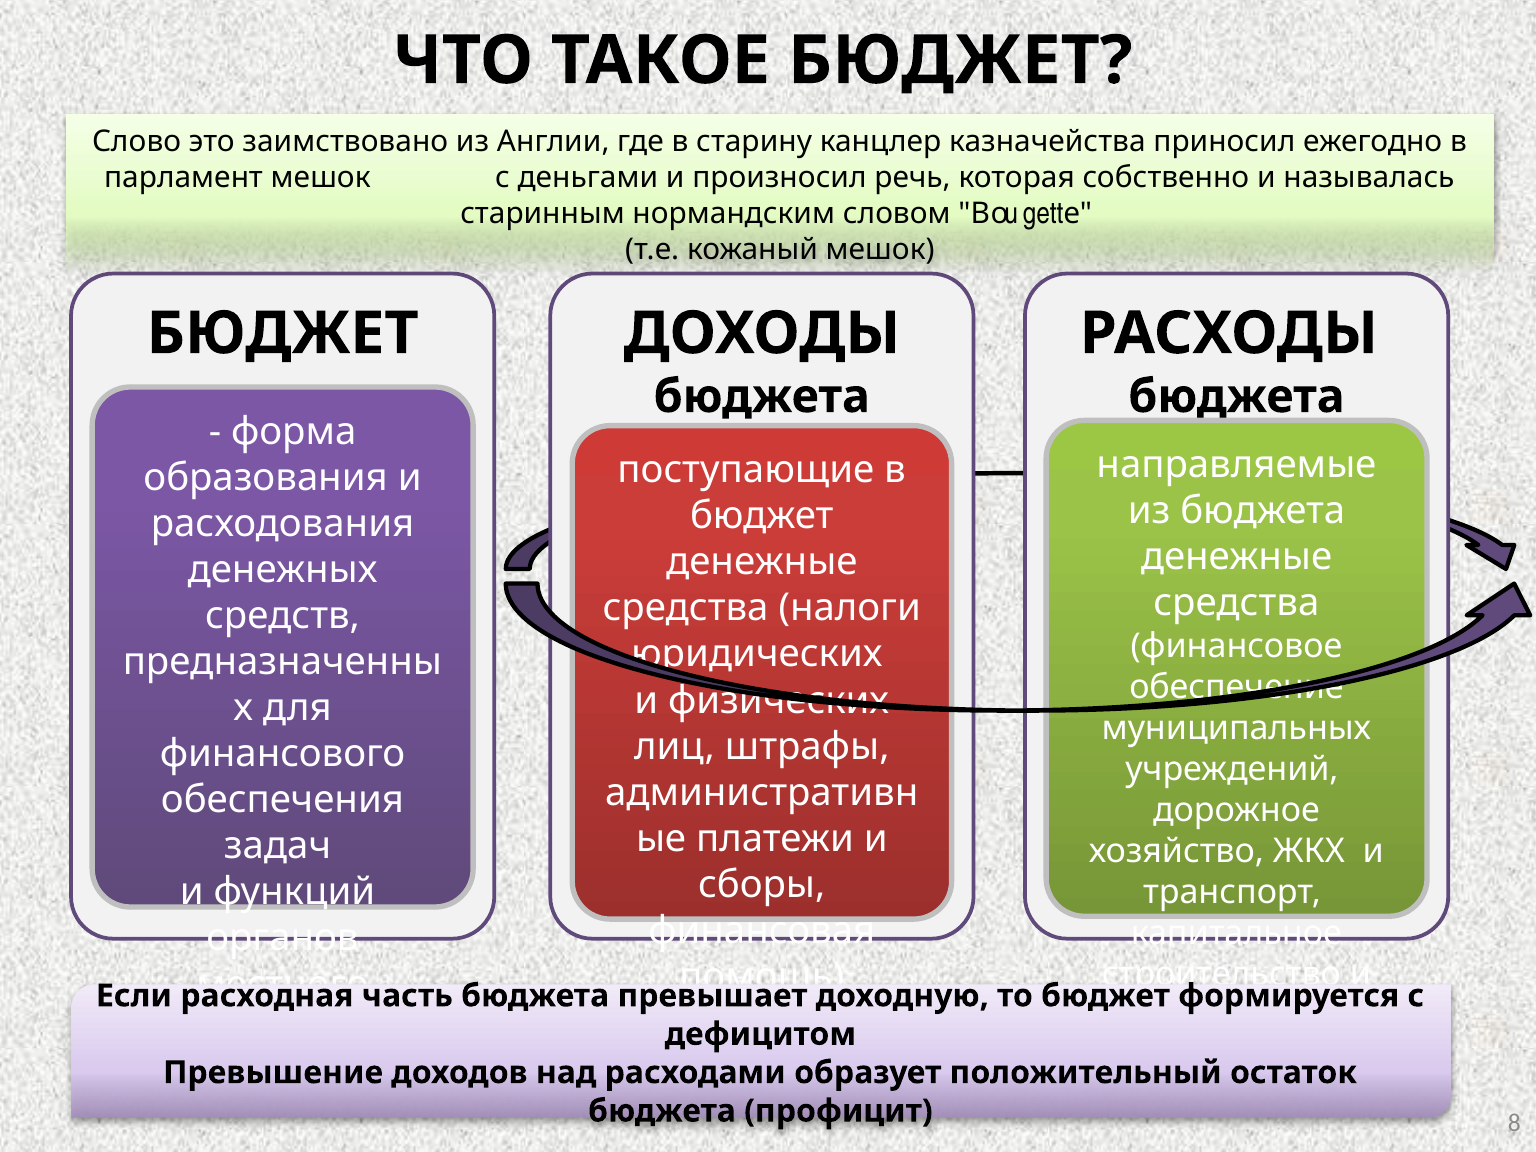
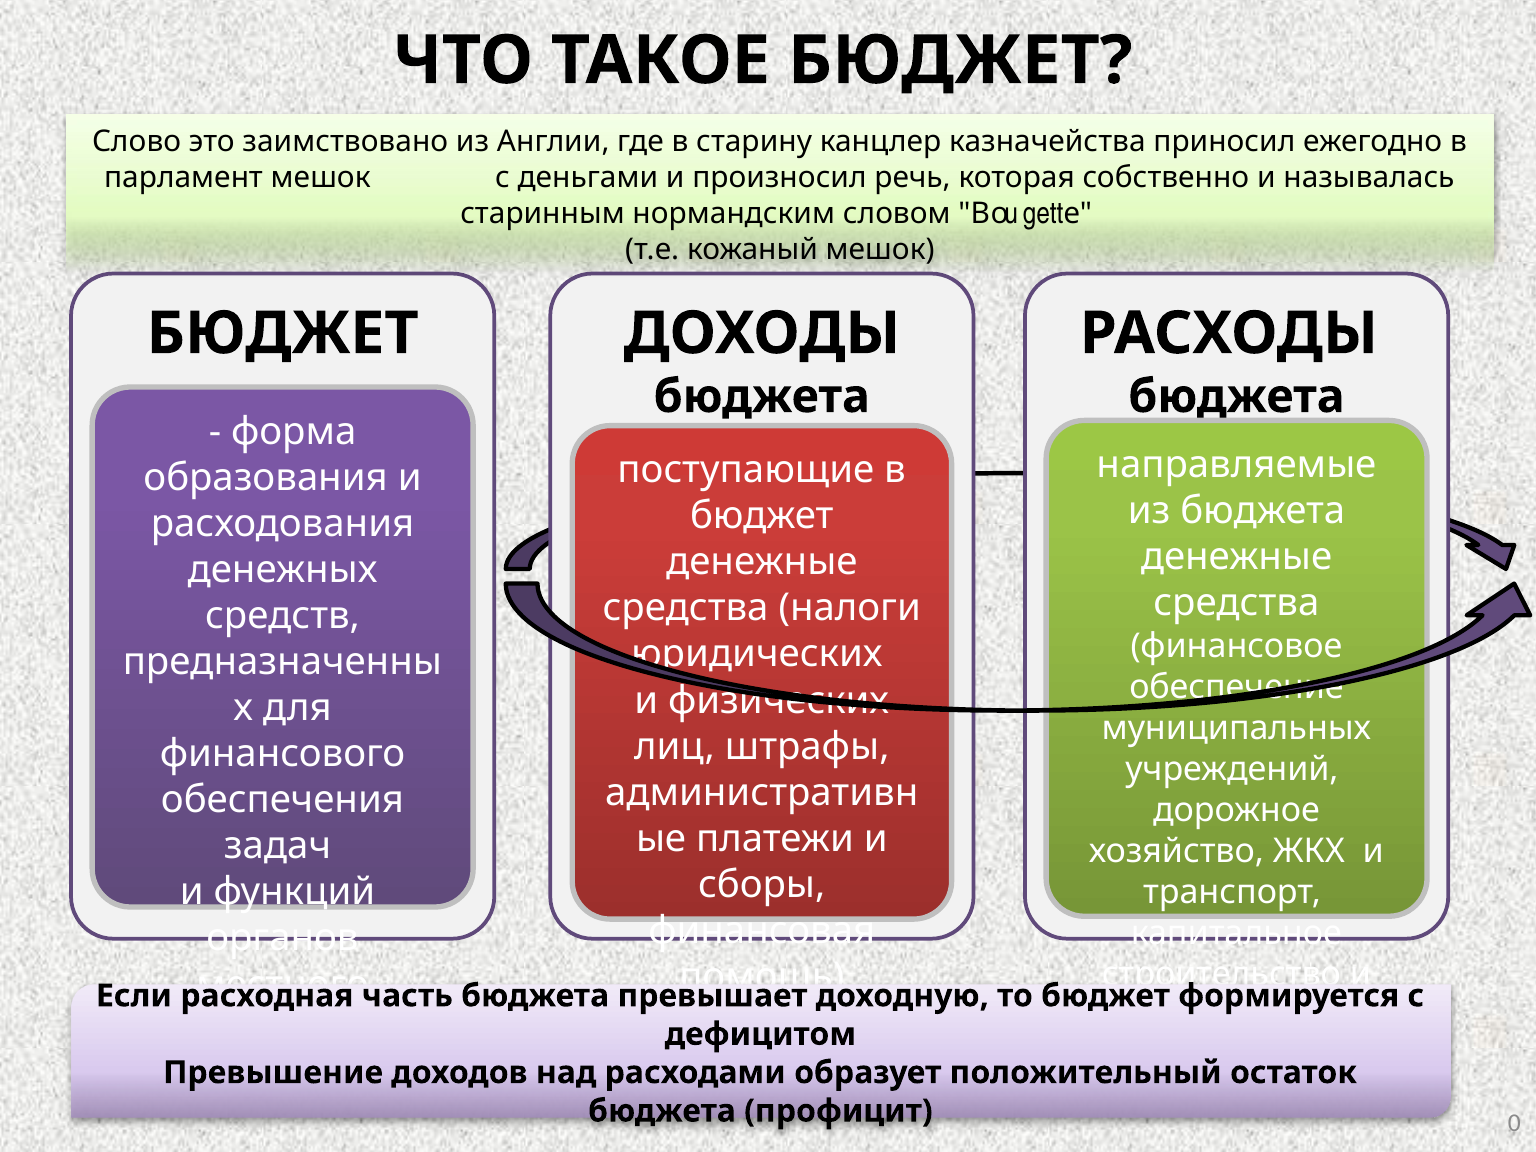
8: 8 -> 0 (1514, 1123)
